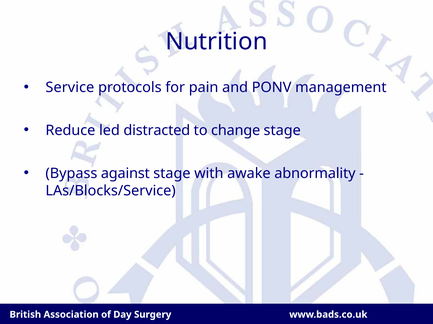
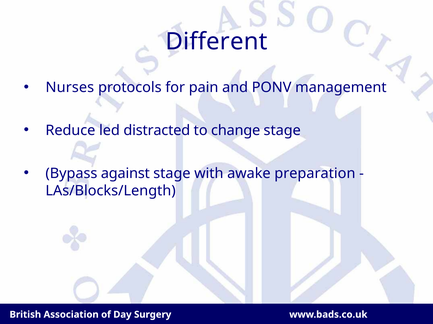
Nutrition: Nutrition -> Different (216, 42)
Service: Service -> Nurses (70, 88)
abnormality: abnormality -> preparation (315, 174)
LAs/Blocks/Service: LAs/Blocks/Service -> LAs/Blocks/Length (111, 191)
